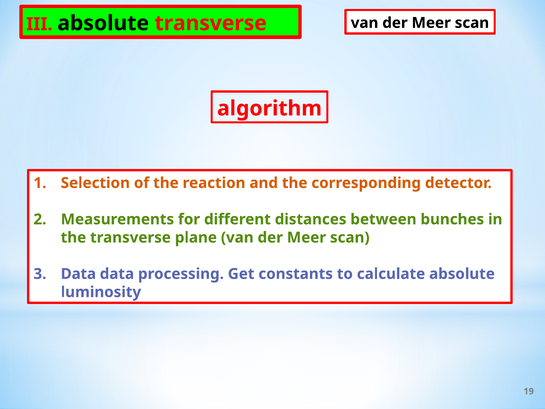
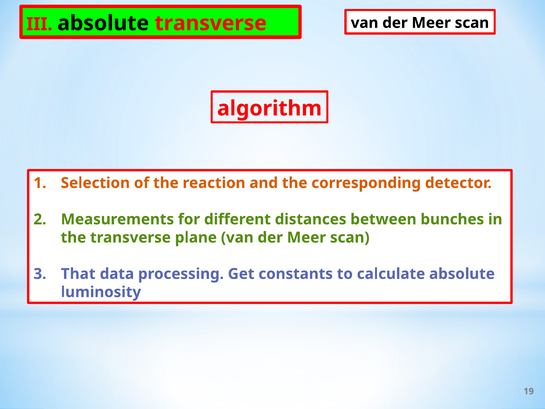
Data: Data -> That (78, 274)
